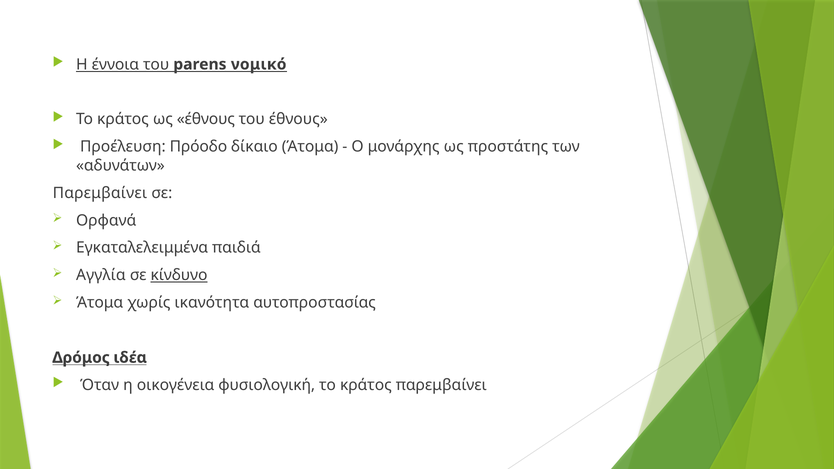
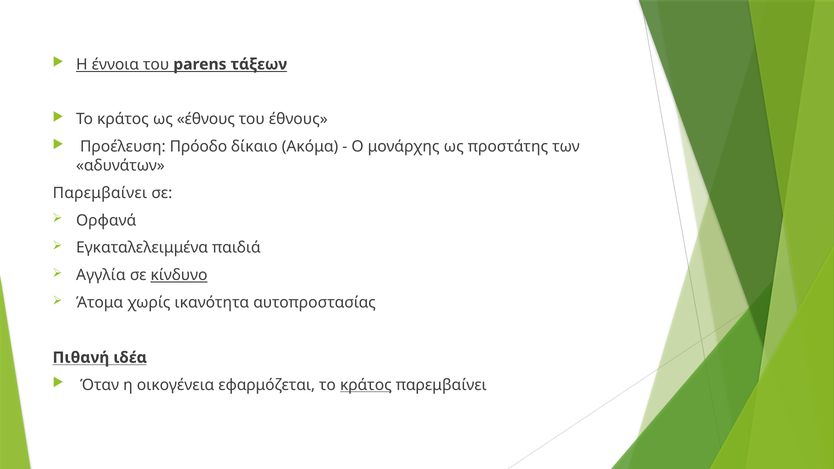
νομικό: νομικό -> τάξεων (259, 64)
δίκαιο Άτομα: Άτομα -> Ακόμα (310, 147)
Δρόμος: Δρόμος -> Πιθανή (81, 358)
φυσιολογική: φυσιολογική -> εφαρμόζεται (267, 385)
κράτος underline: none -> present (366, 385)
